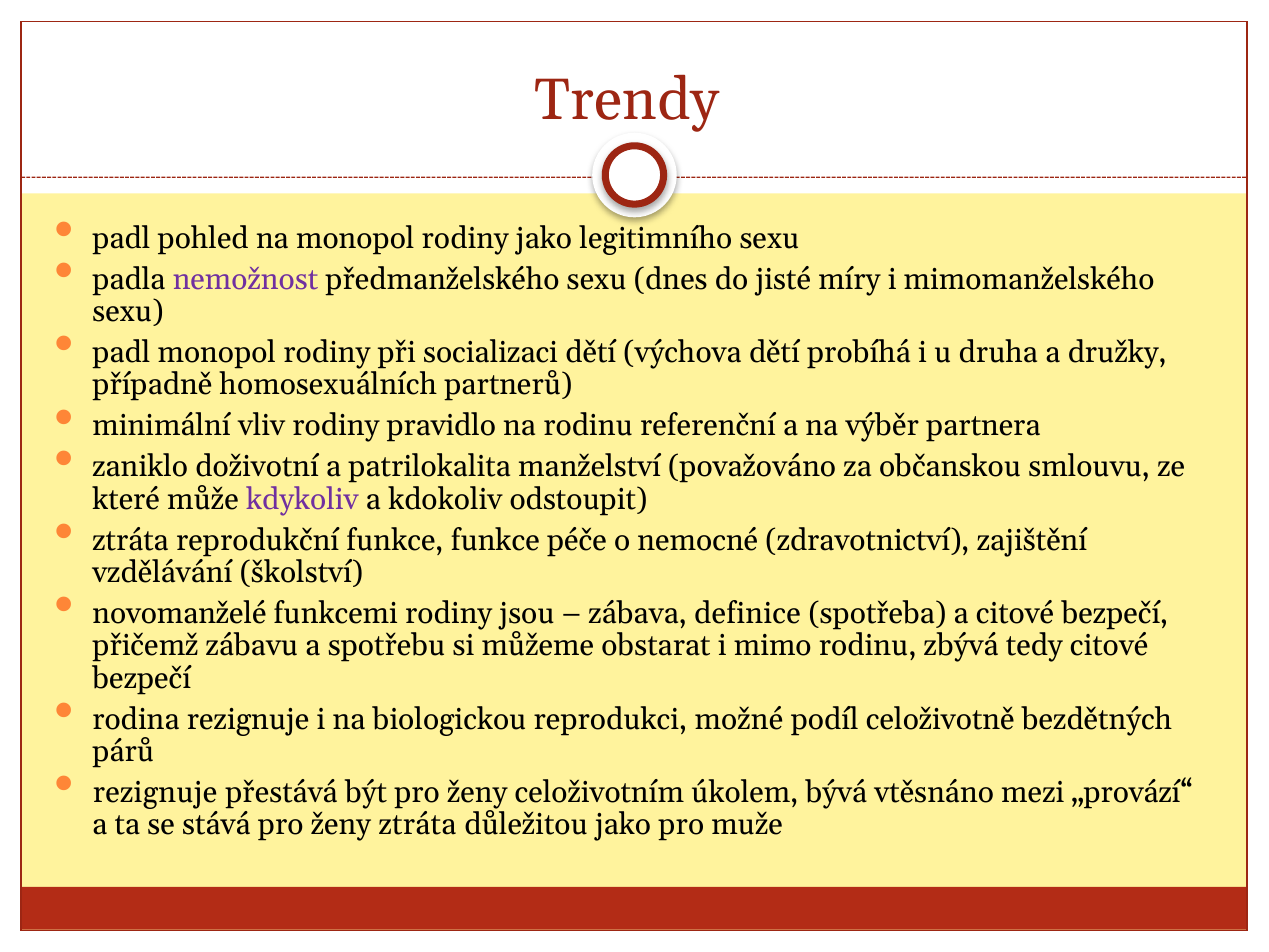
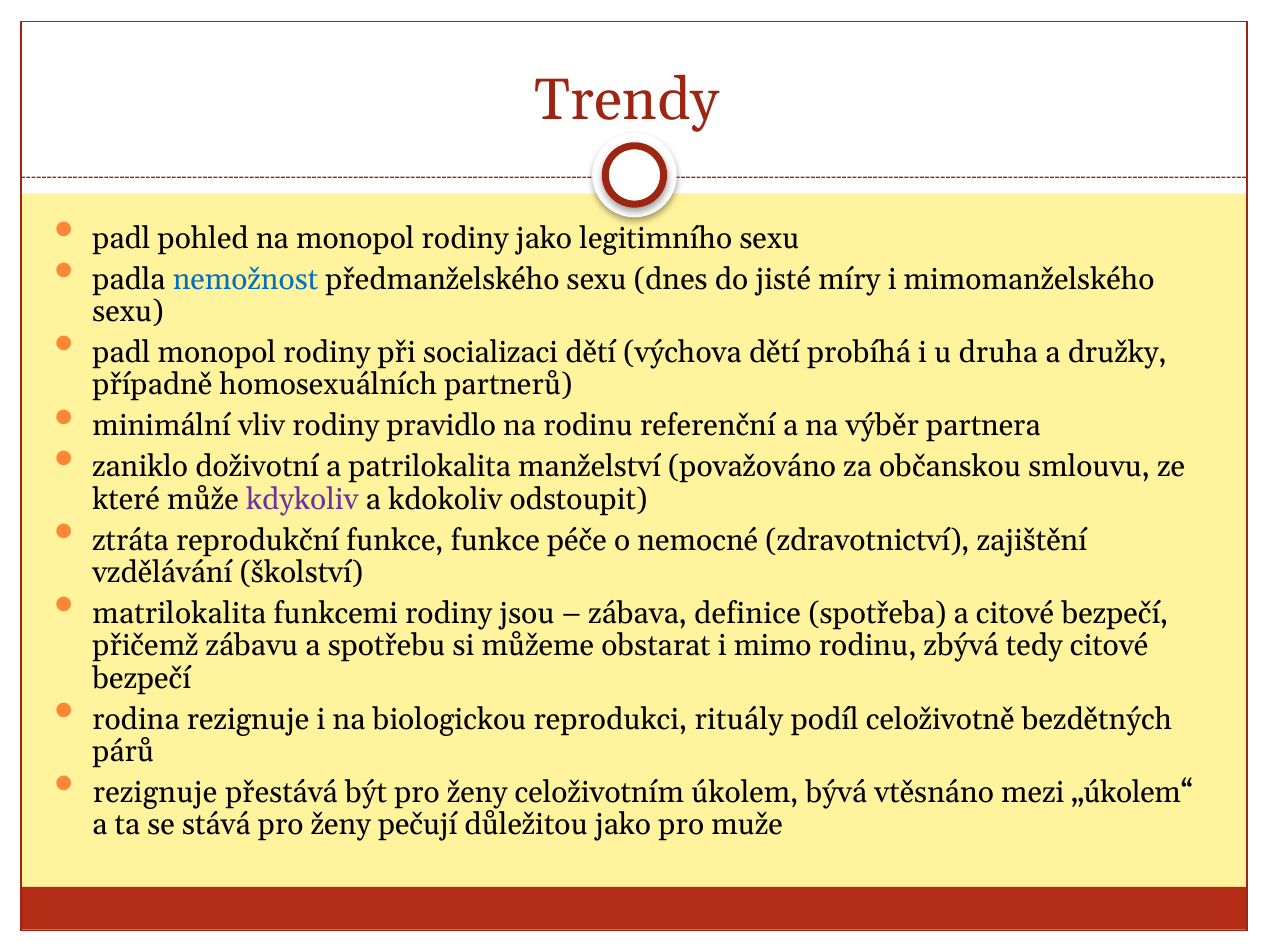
nemožnost colour: purple -> blue (245, 279)
novomanželé: novomanželé -> matrilokalita (179, 613)
možné: možné -> rituály (739, 719)
„provází“: „provází“ -> „úkolem“ (1132, 792)
ženy ztráta: ztráta -> pečují (418, 825)
